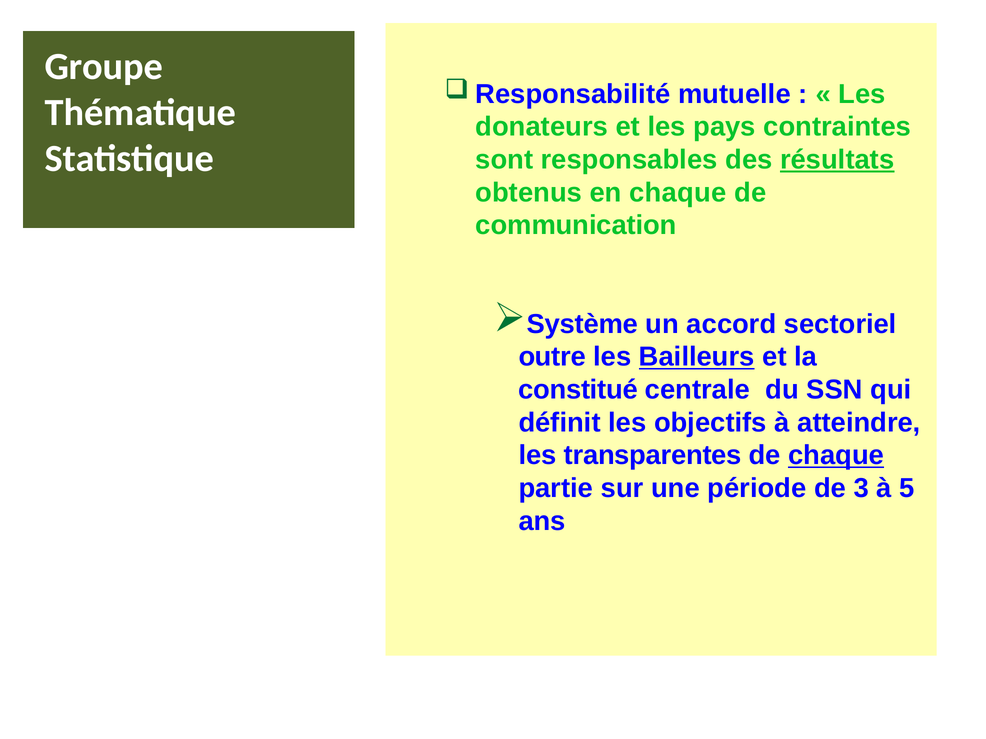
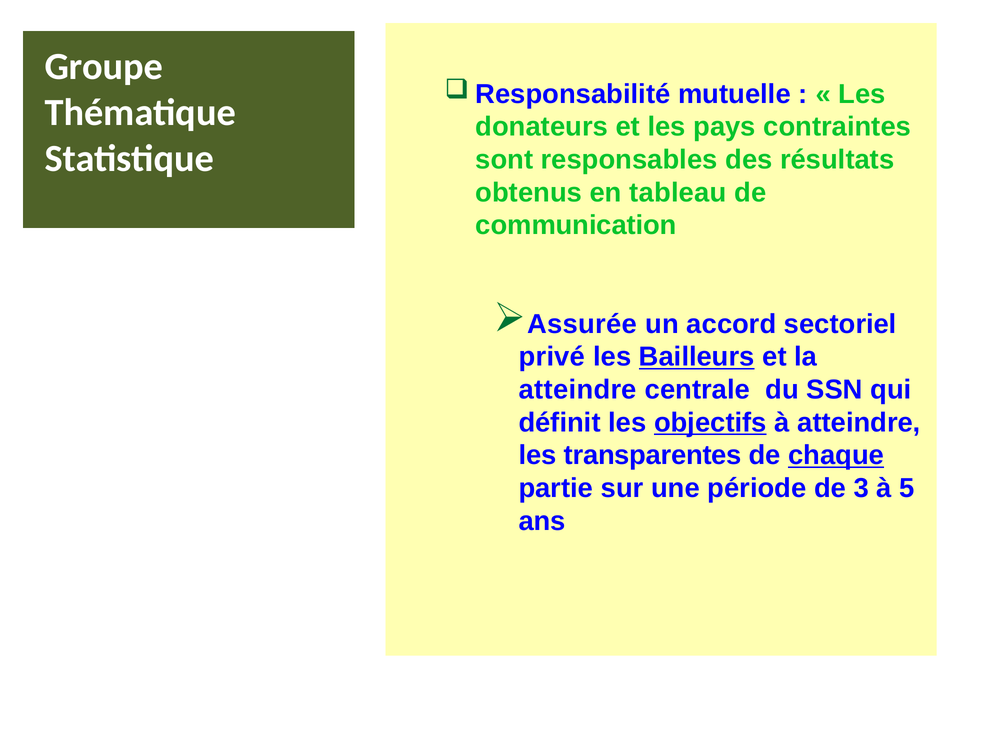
résultats underline: present -> none (837, 160)
en chaque: chaque -> tableau (678, 193)
Système: Système -> Assurée (582, 324)
outre: outre -> privé (552, 357)
constitué: constitué -> atteindre (578, 390)
objectifs underline: none -> present (710, 423)
